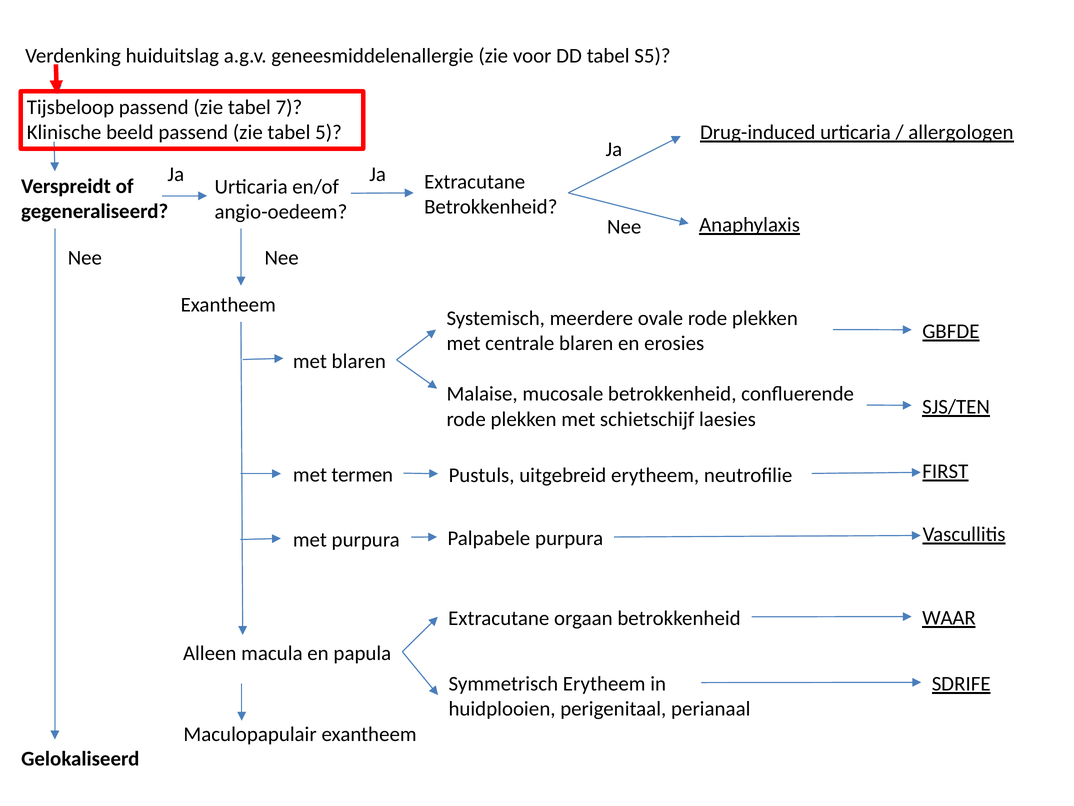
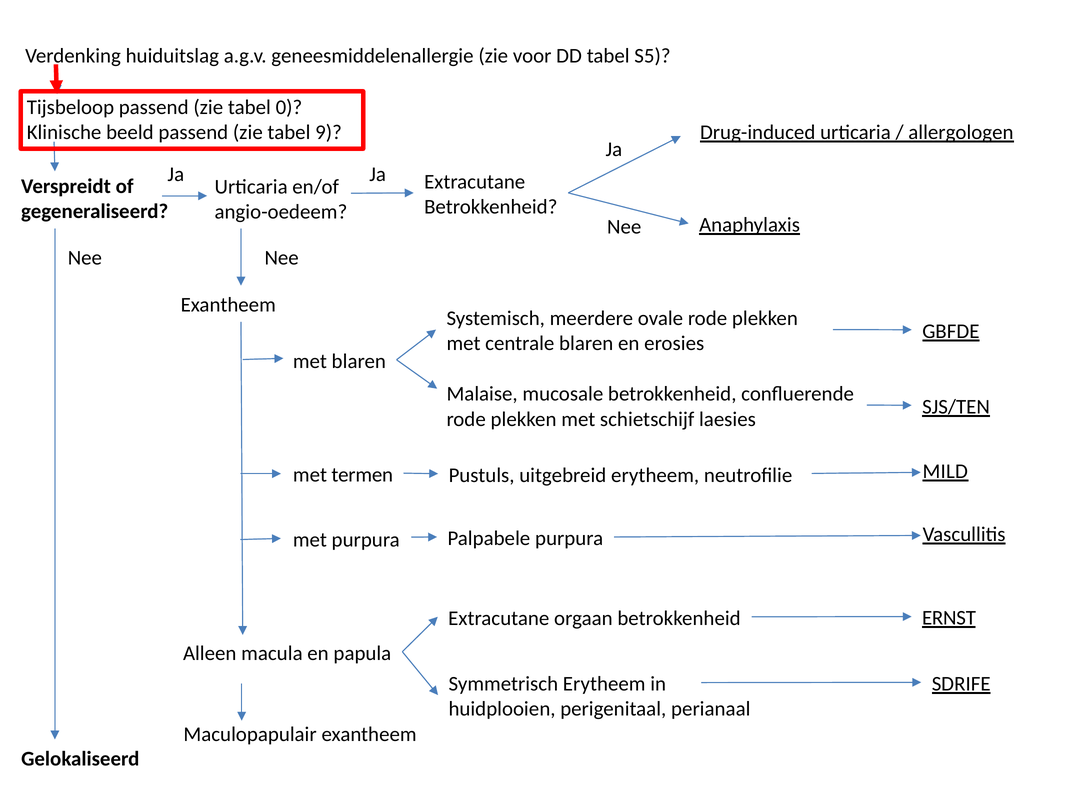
7: 7 -> 0 (289, 107)
5: 5 -> 9 (329, 132)
FIRST: FIRST -> MILD (945, 471)
WAAR: WAAR -> ERNST (949, 618)
